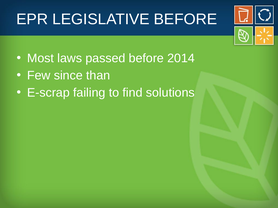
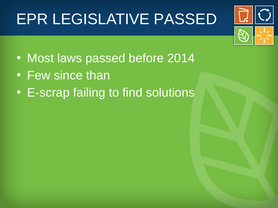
LEGISLATIVE BEFORE: BEFORE -> PASSED (185, 19)
